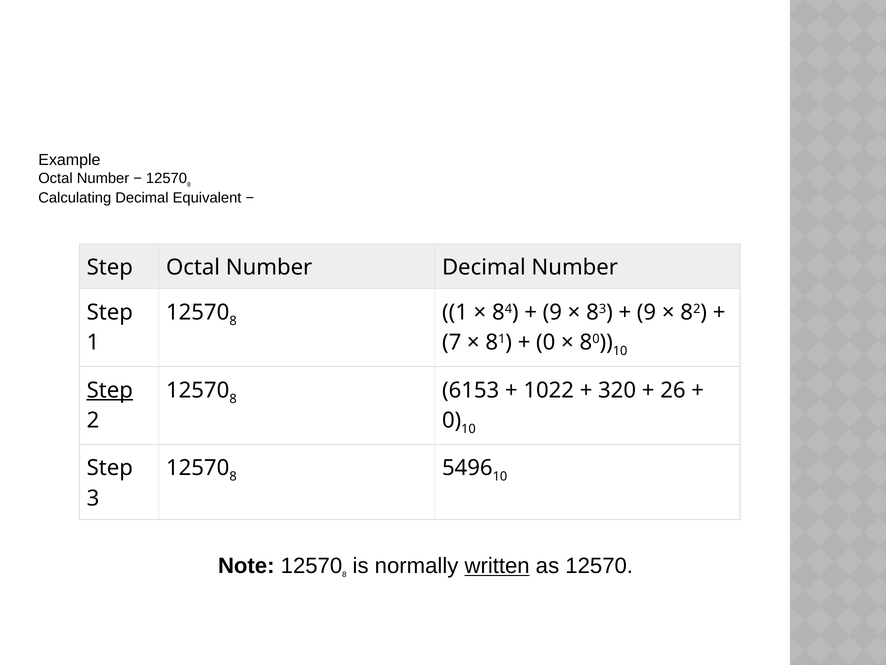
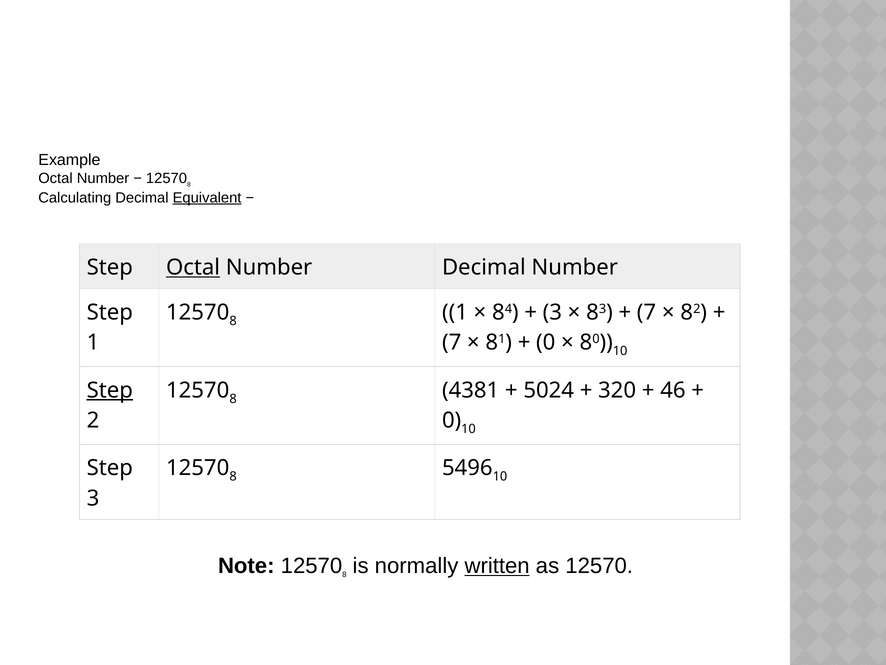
Equivalent underline: none -> present (207, 198)
Octal underline: none -> present (193, 267)
9: 9 -> 3 (552, 312)
9: 9 -> 7 (647, 312)
6153: 6153 -> 4381 (471, 390)
1022: 1022 -> 5024 (549, 390)
26: 26 -> 46 (673, 390)
